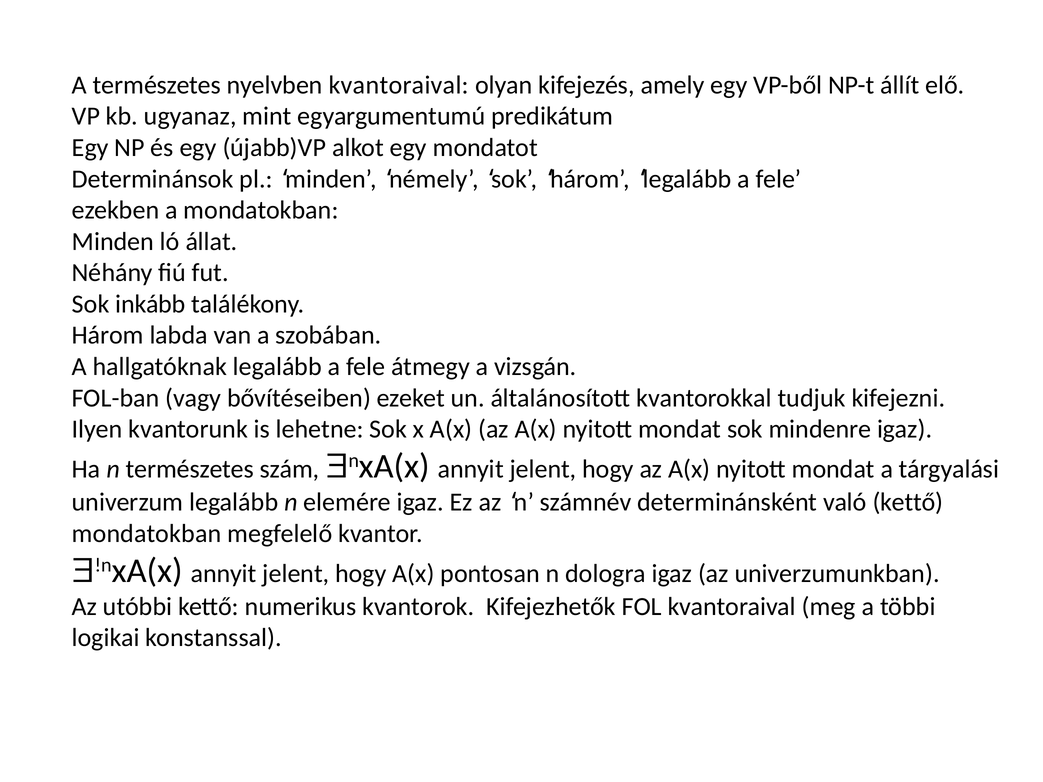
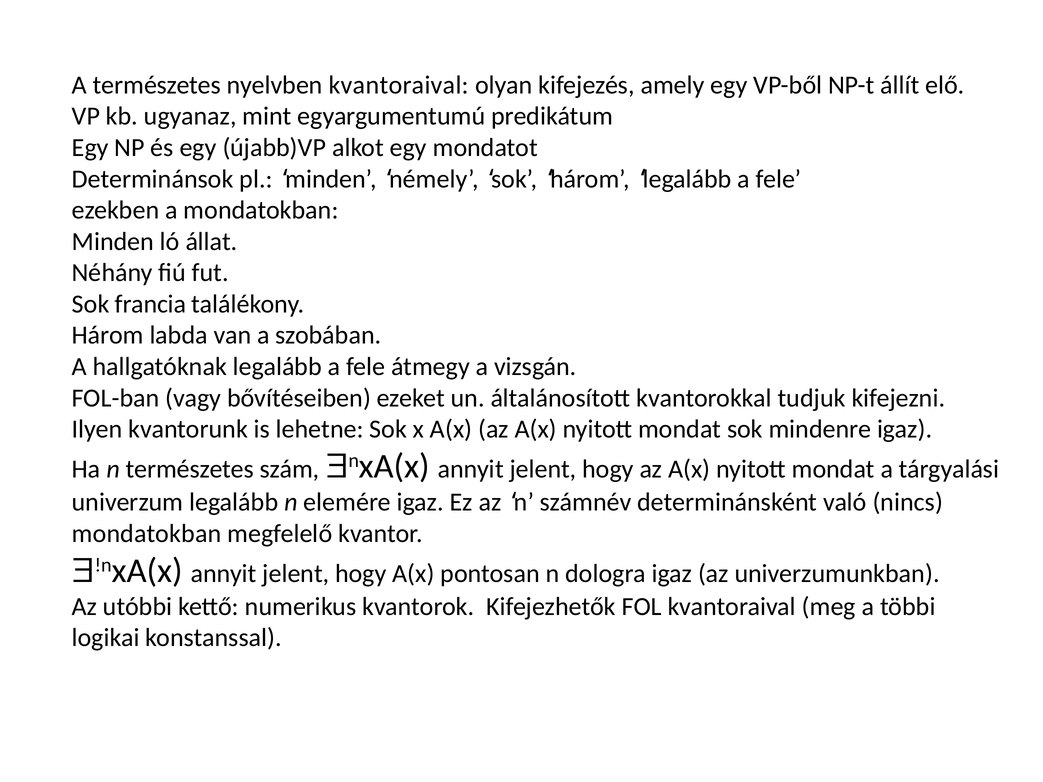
inkább: inkább -> francia (150, 304)
való kettő: kettő -> nincs (908, 502)
